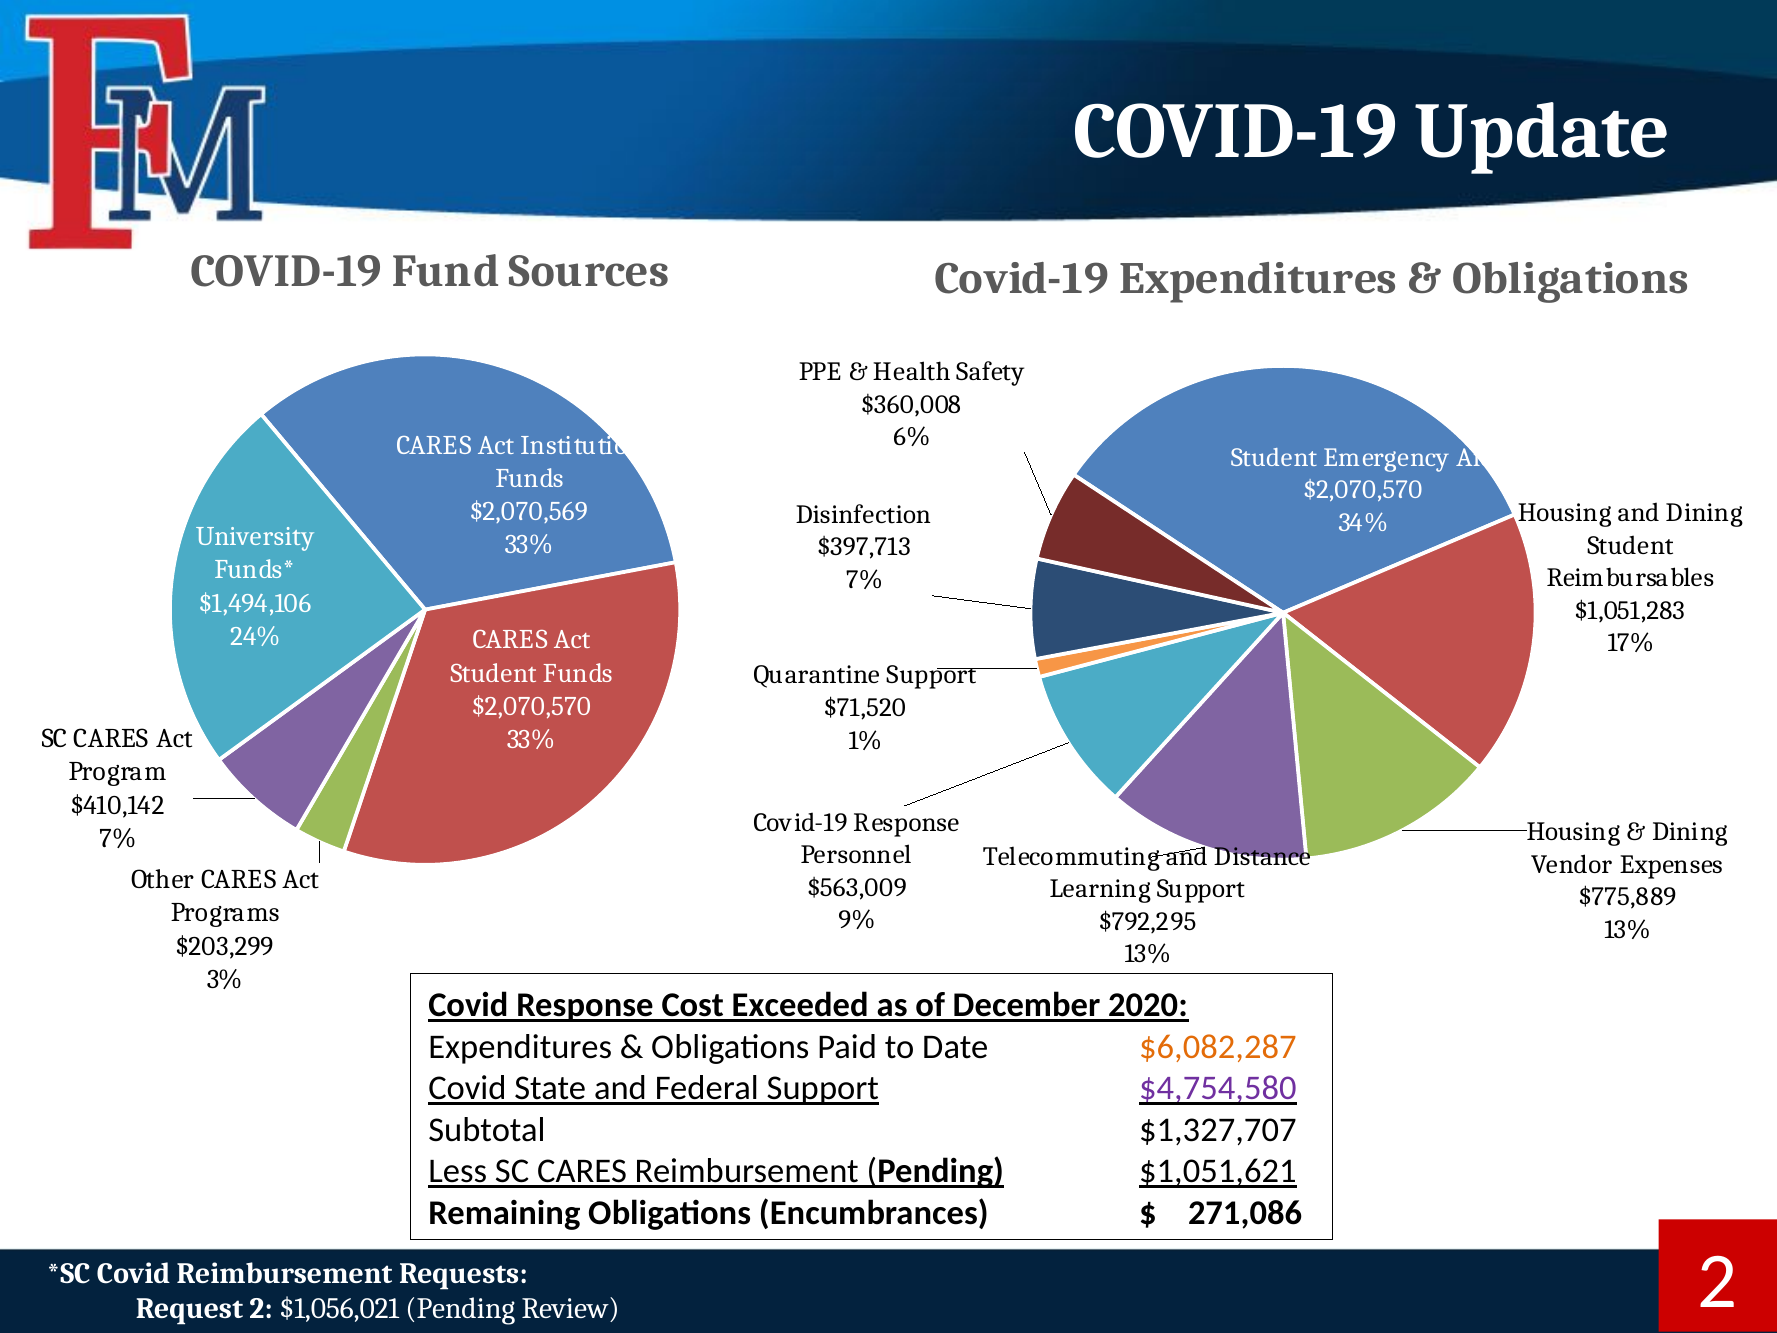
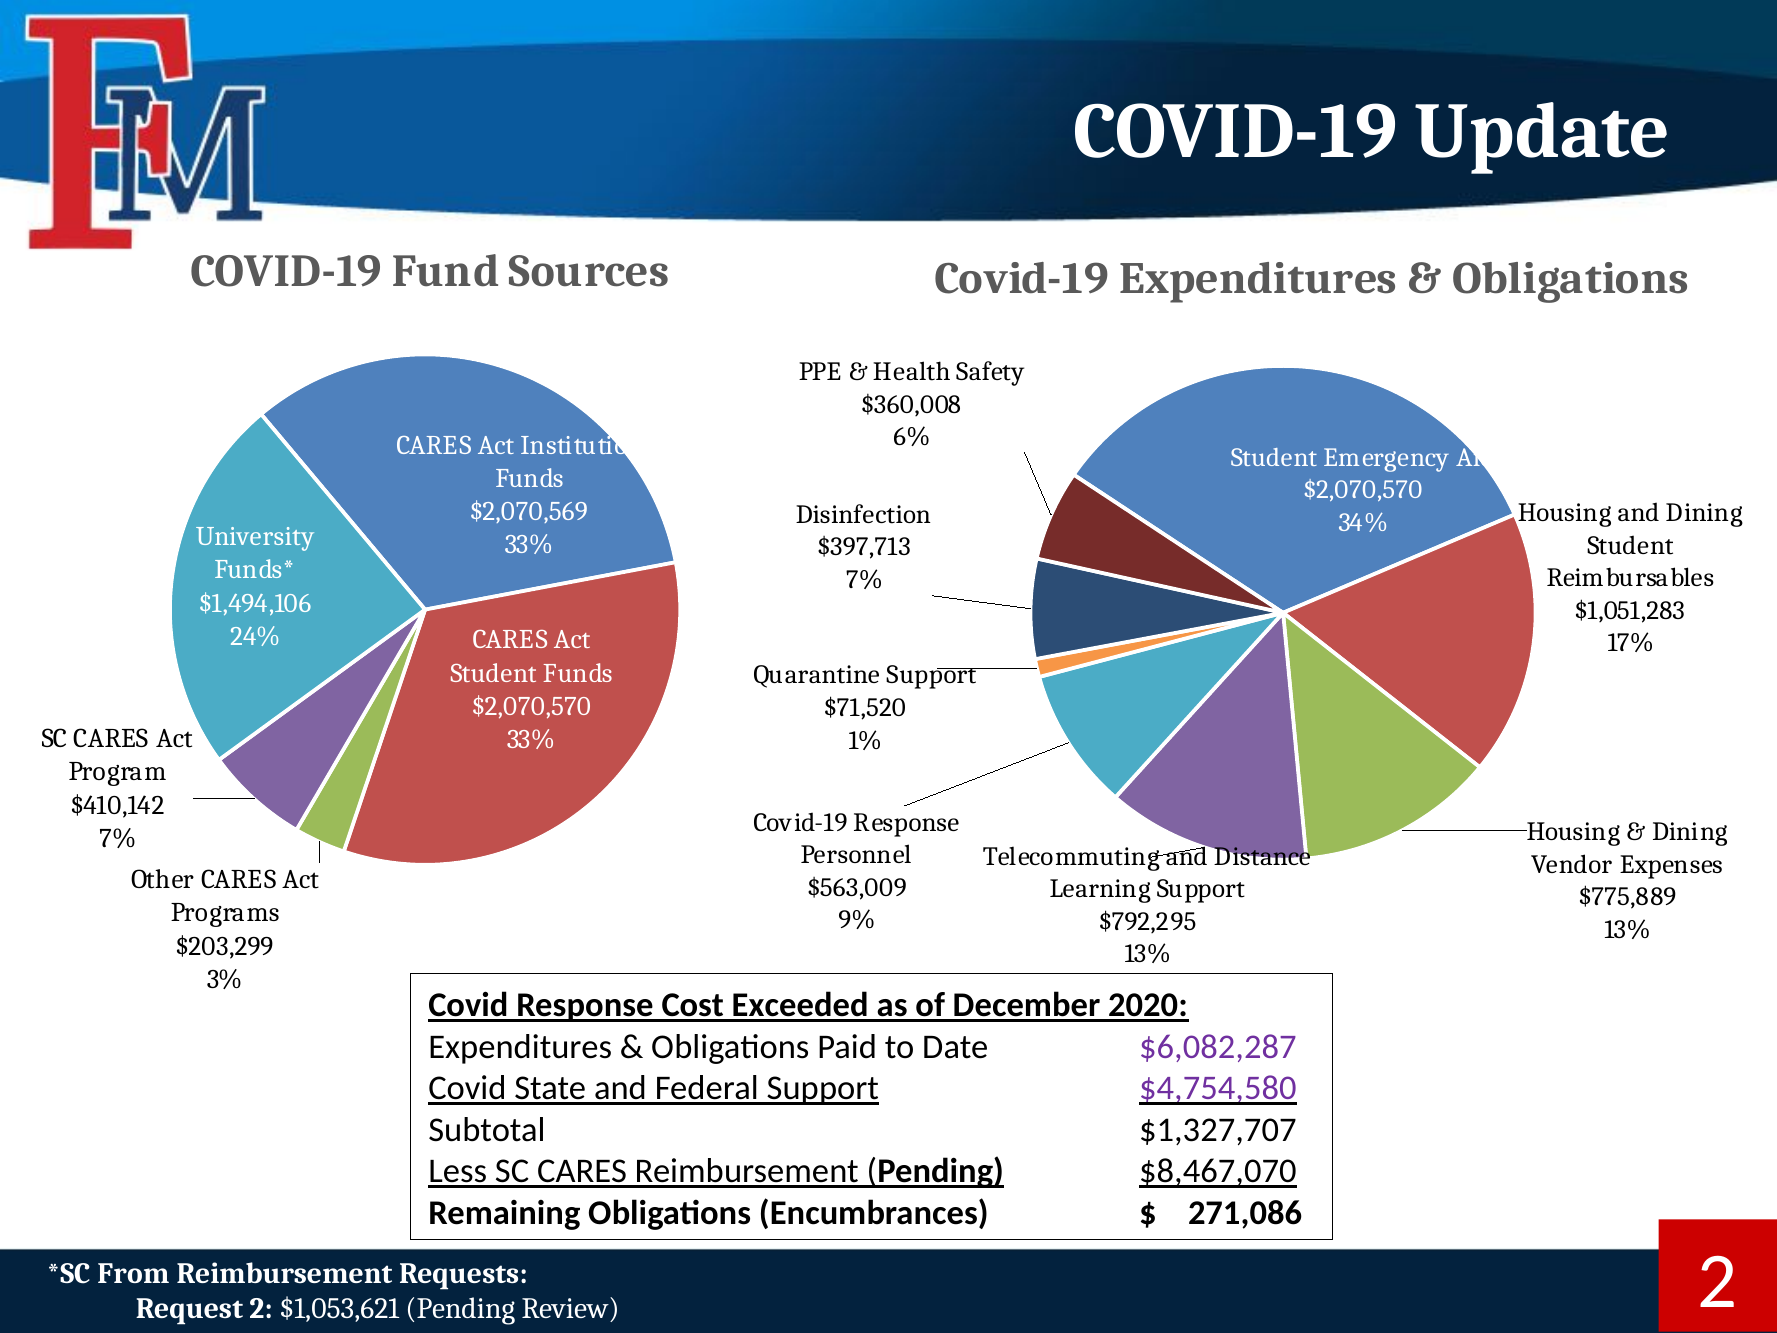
$6,082,287 colour: orange -> purple (1218, 1047)
$1,051,621: $1,051,621 -> $8,467,070 (1218, 1171)
Covid: Covid -> From (133, 1273)
$1,056,021: $1,056,021 -> $1,053,621 (339, 1309)
